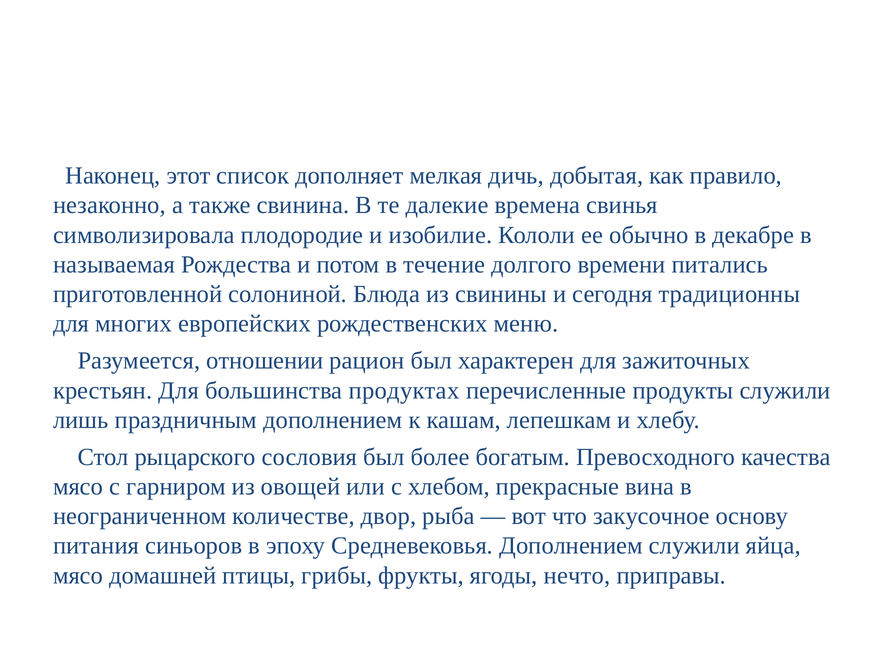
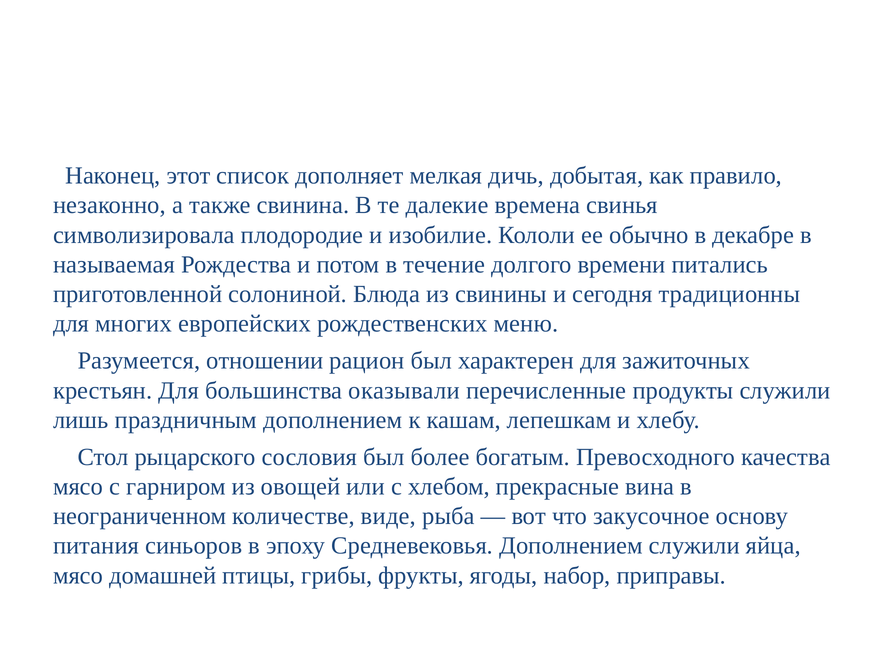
продуктах: продуктах -> оказывали (404, 390)
двор: двор -> виде (388, 516)
нечто: нечто -> набор (577, 575)
